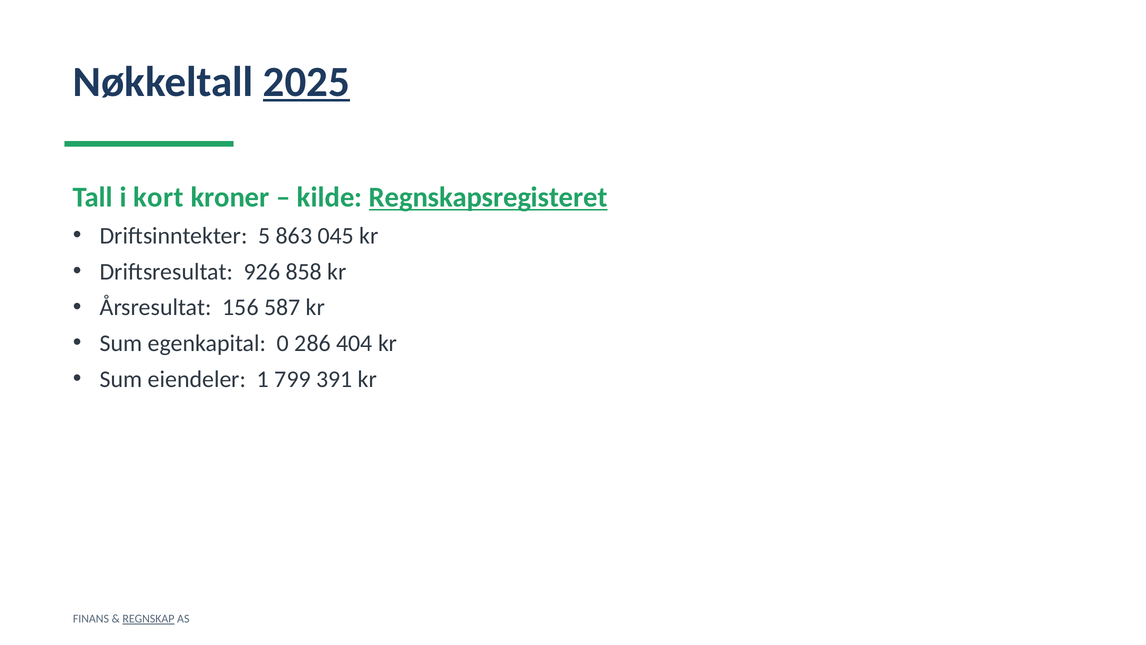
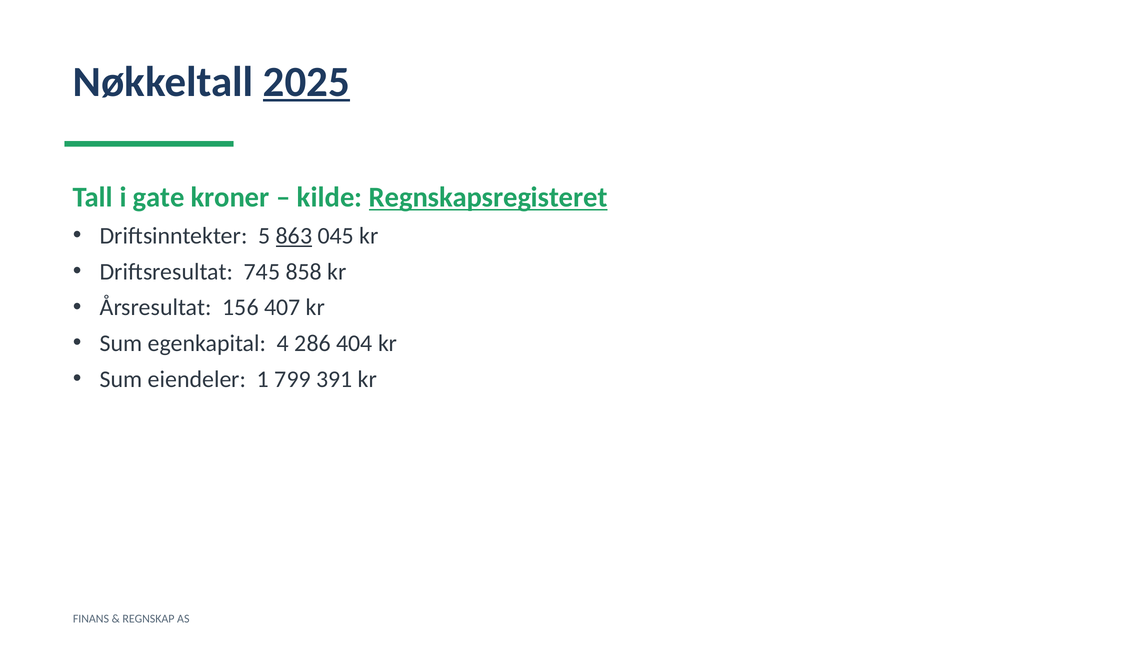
kort: kort -> gate (159, 197)
863 underline: none -> present (294, 236)
926: 926 -> 745 (262, 271)
587: 587 -> 407 (282, 307)
0: 0 -> 4 (283, 343)
REGNSKAP underline: present -> none (148, 619)
